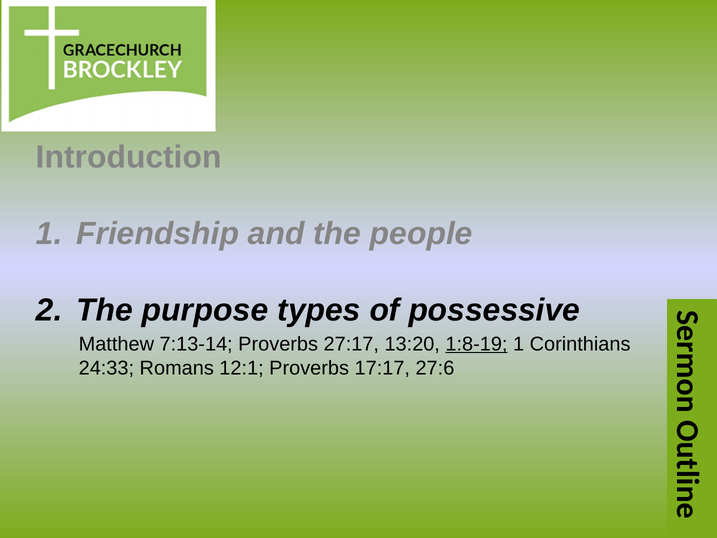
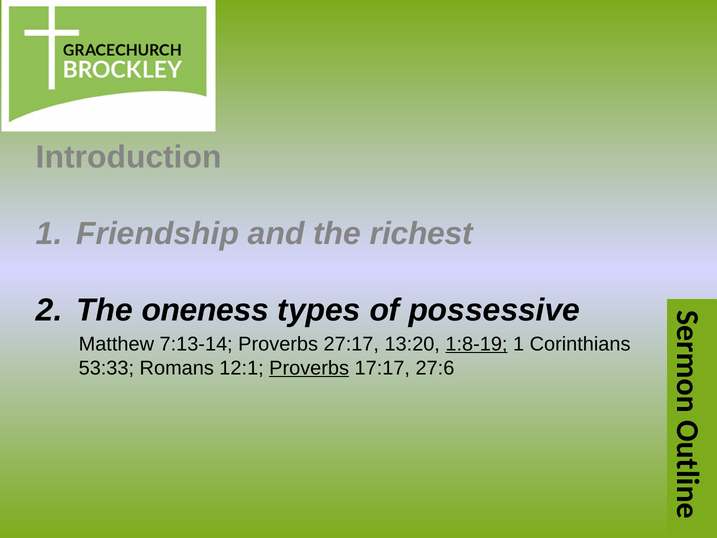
people: people -> richest (421, 233)
purpose: purpose -> oneness (205, 310)
24:33: 24:33 -> 53:33 (106, 368)
Proverbs underline: none -> present (309, 368)
